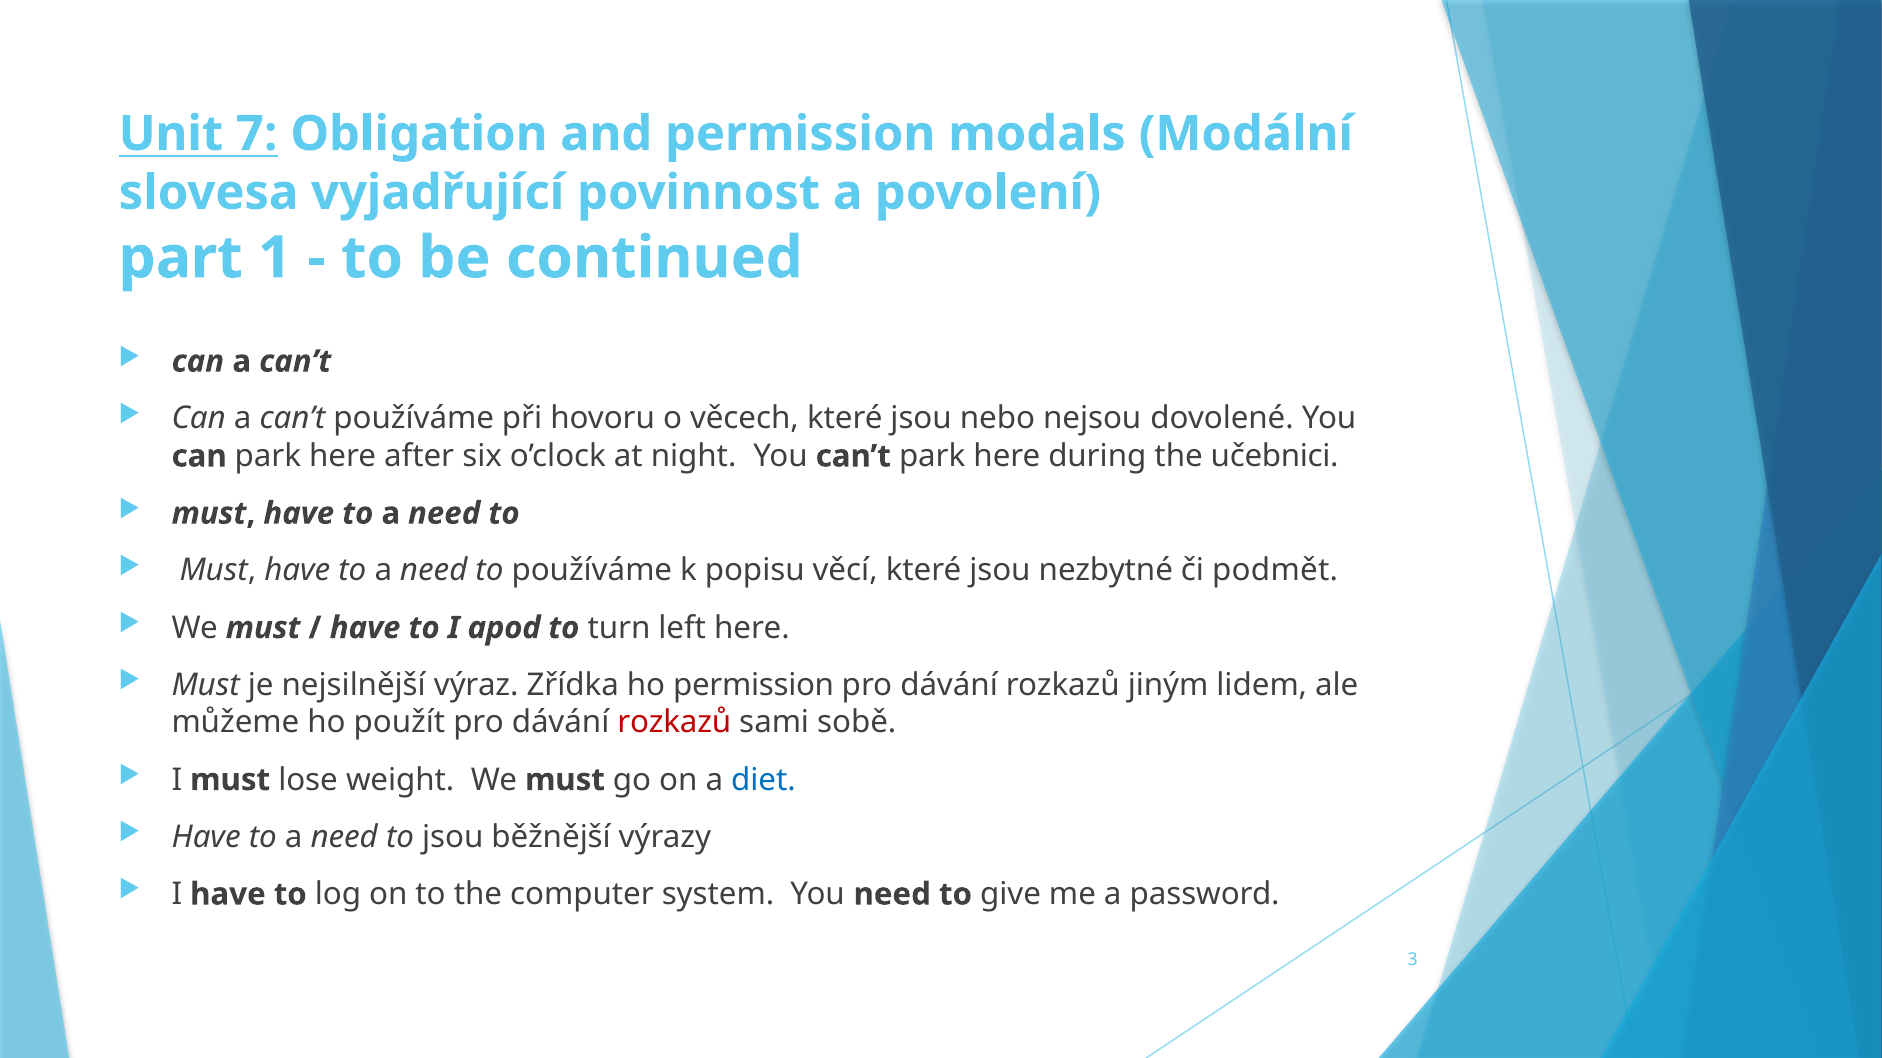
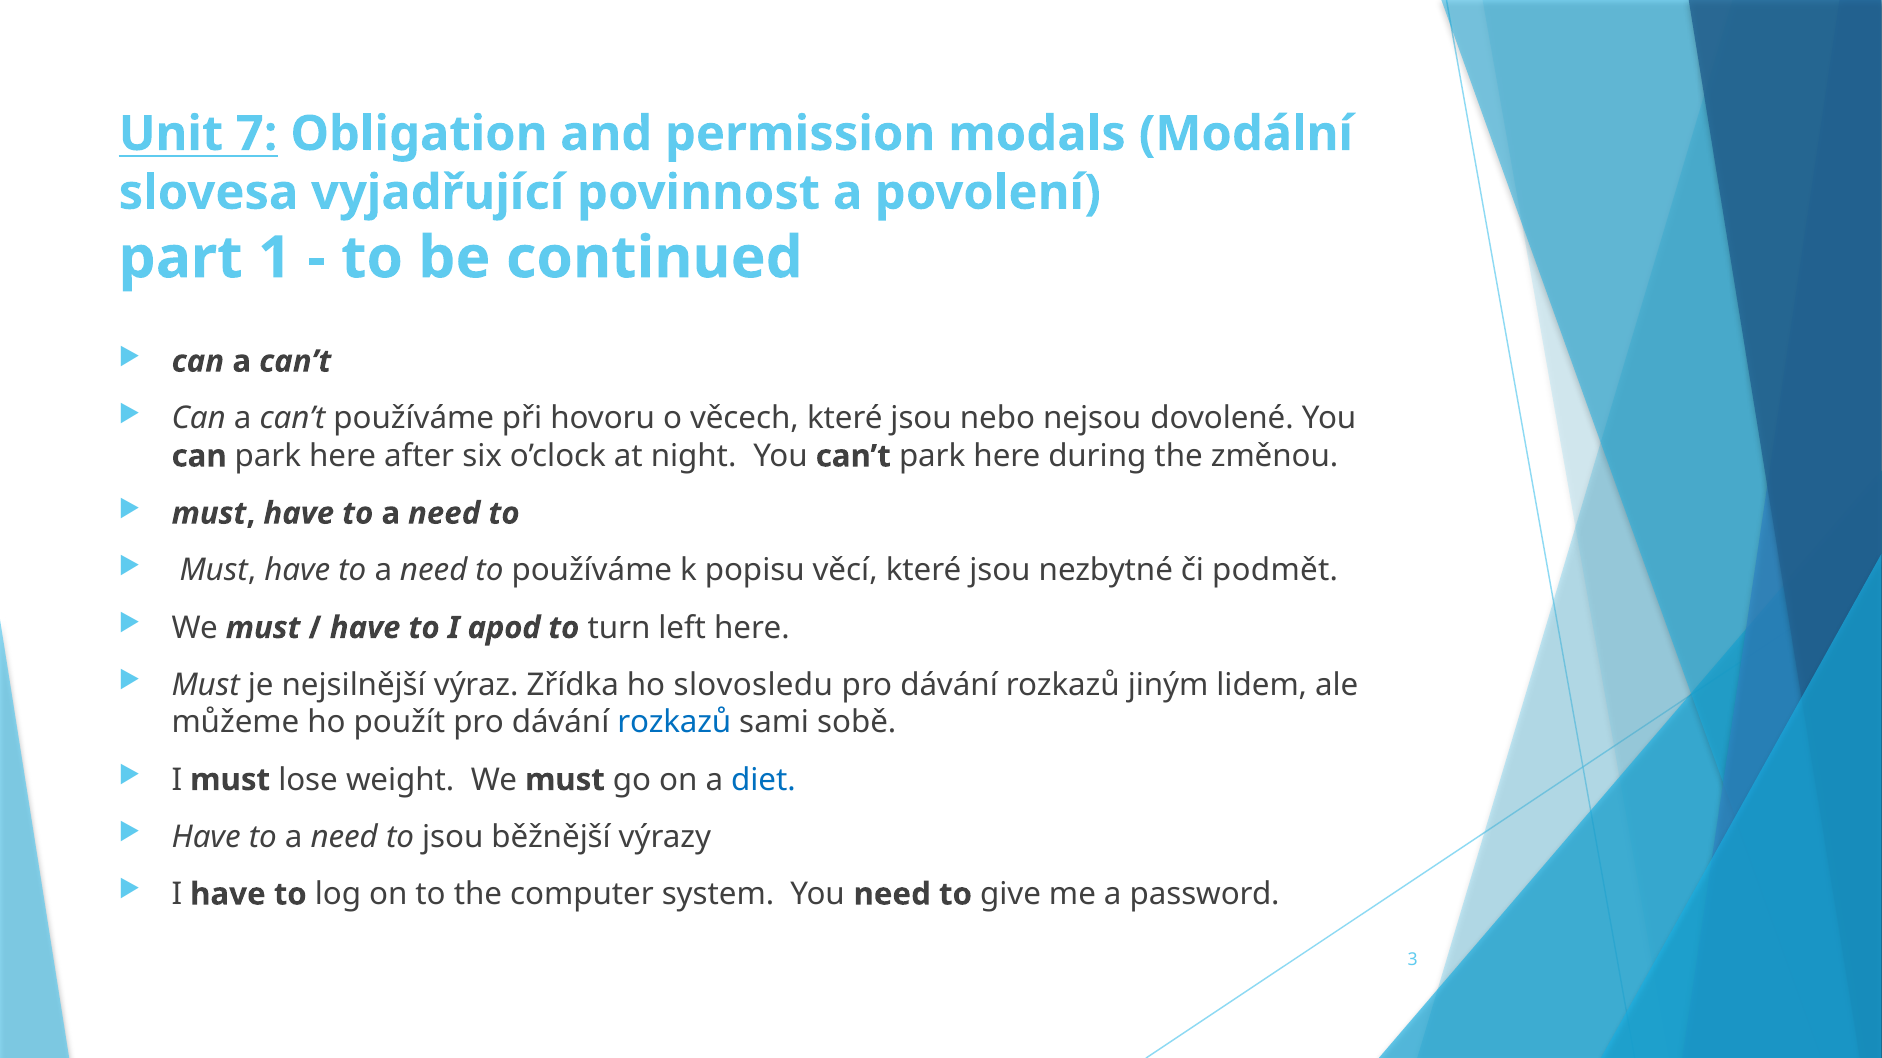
učebnici: učebnici -> změnou (1275, 456)
ho permission: permission -> slovosledu (753, 685)
rozkazů colour: red -> blue (674, 723)
